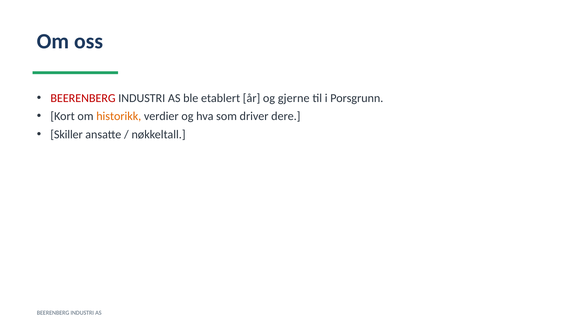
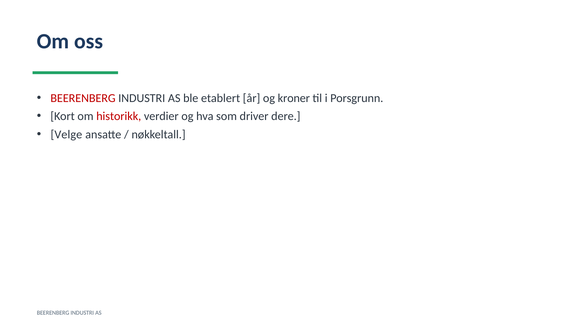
gjerne: gjerne -> kroner (294, 98)
historikk colour: orange -> red (119, 116)
Skiller: Skiller -> Velge (66, 134)
